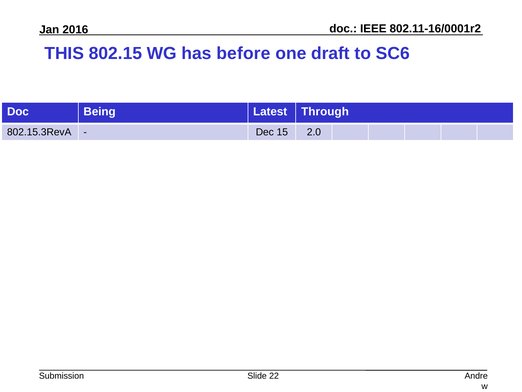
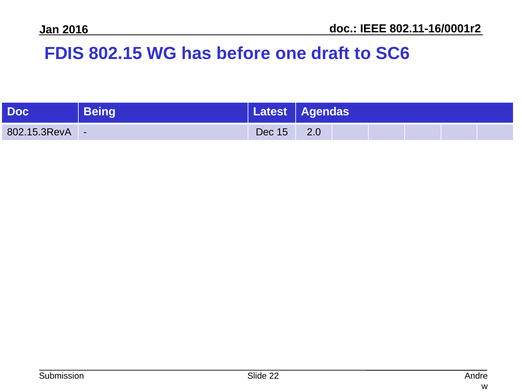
THIS: THIS -> FDIS (64, 53)
Through: Through -> Agendas (325, 112)
